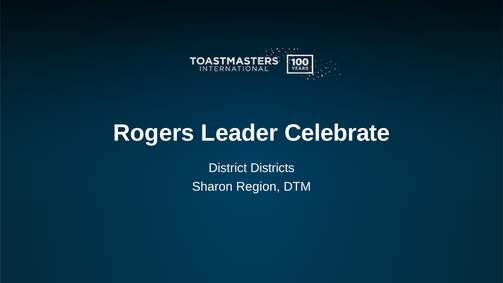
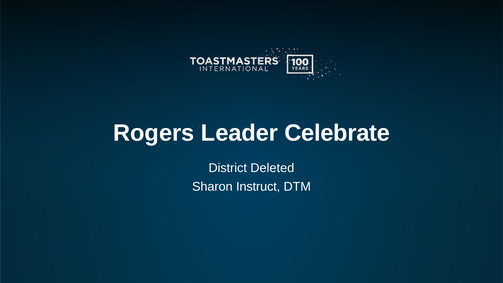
Districts: Districts -> Deleted (272, 168)
Region: Region -> Instruct (258, 187)
